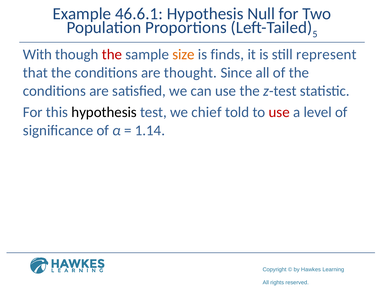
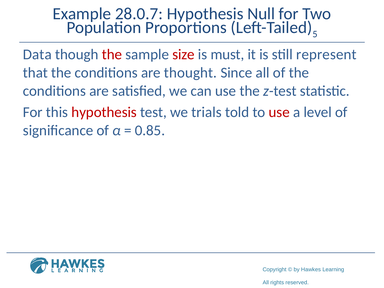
46.6.1: 46.6.1 -> 28.0.7 (139, 14)
With: With -> Data (37, 54)
size colour: orange -> red (183, 54)
finds: finds -> must (227, 54)
hypothesis colour: black -> red (104, 112)
chief: chief -> trials (207, 112)
1.14: 1.14 -> 0.85 (150, 130)
